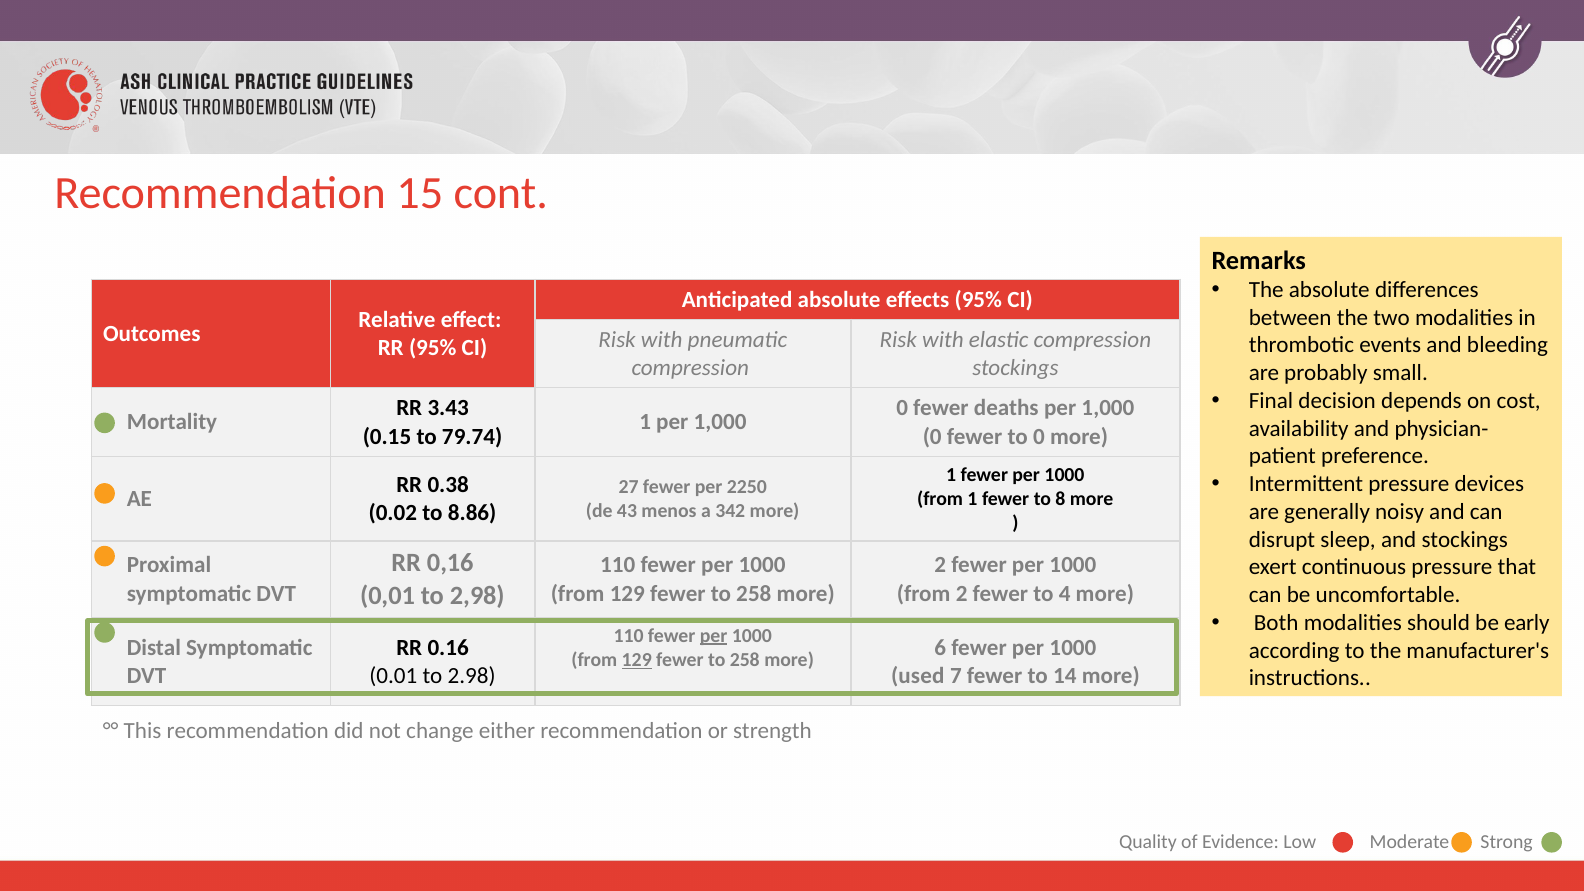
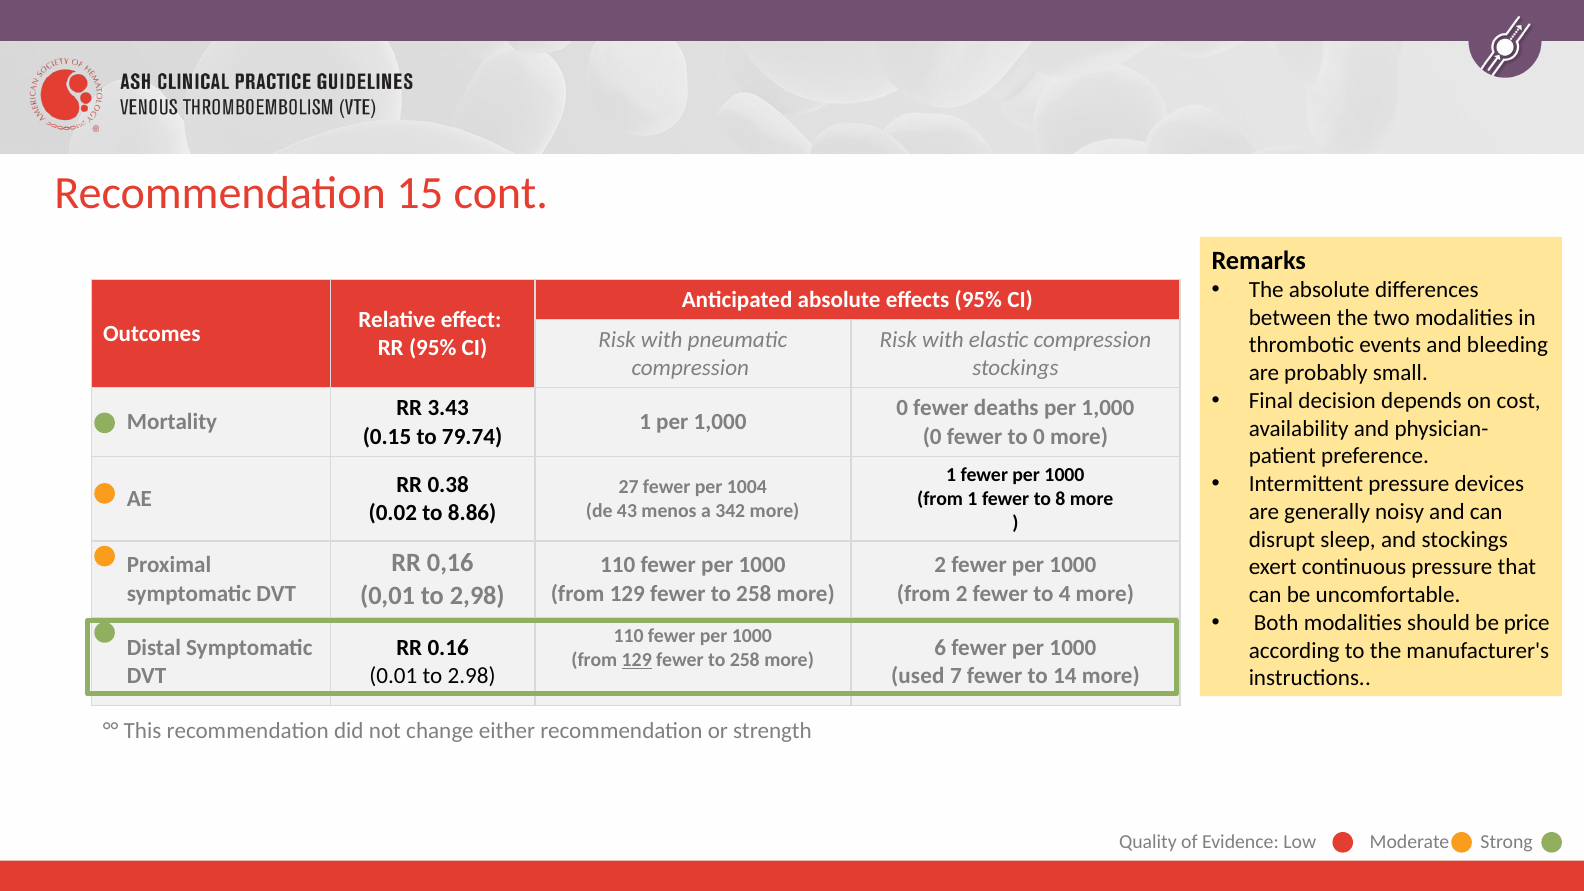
2250: 2250 -> 1004 (747, 487)
early: early -> price (1527, 623)
per underline: present -> none (714, 635)
